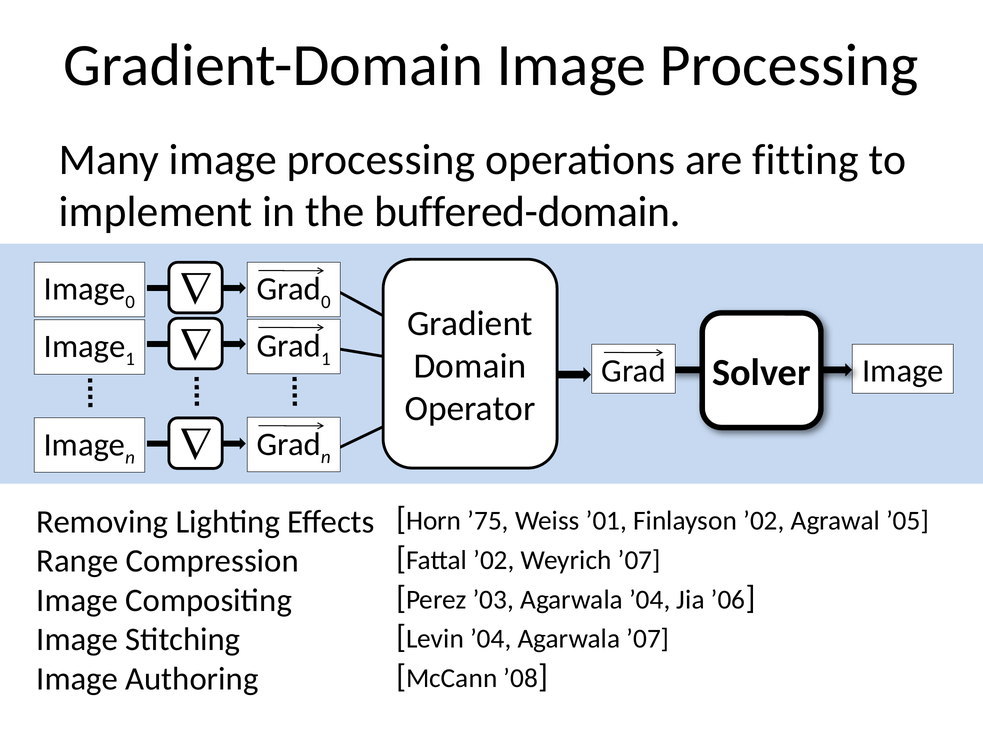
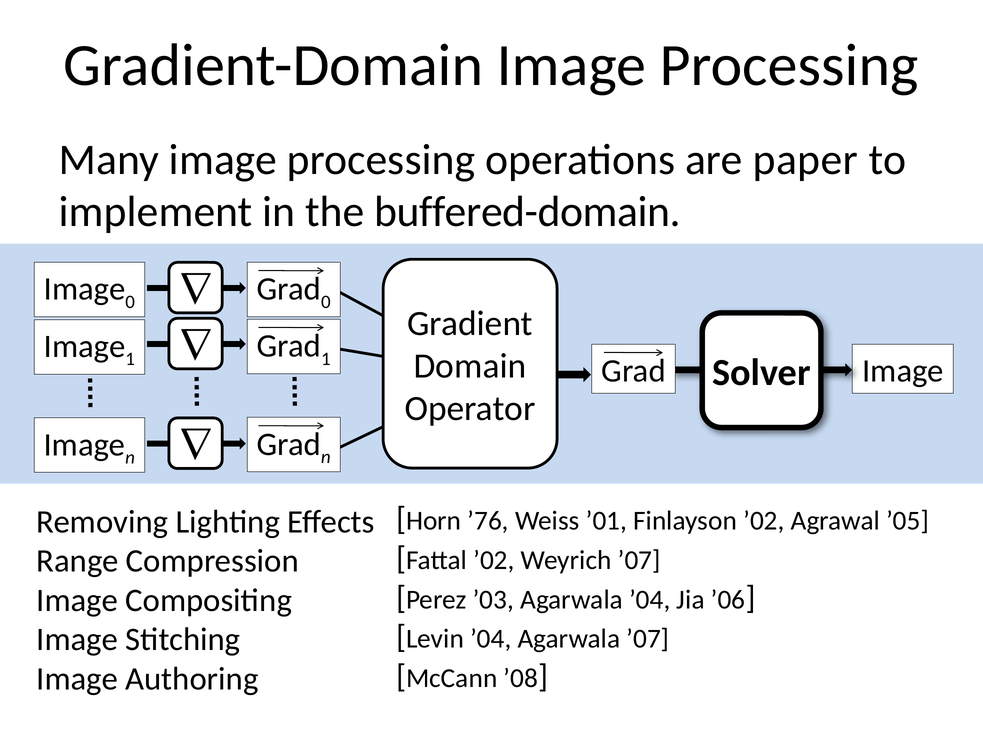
fitting: fitting -> paper (805, 160)
’75: ’75 -> ’76 (488, 521)
